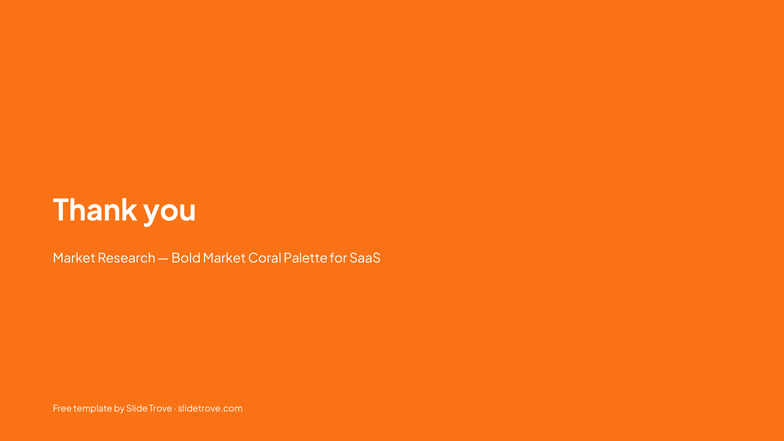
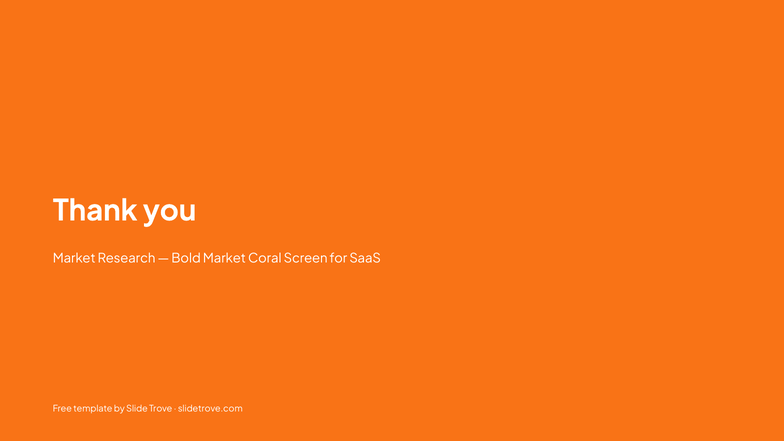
Palette: Palette -> Screen (306, 259)
